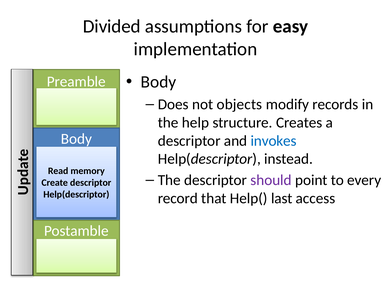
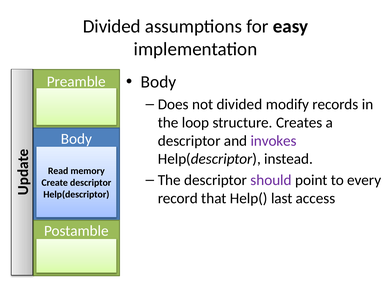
not objects: objects -> divided (239, 104)
help: help -> loop (196, 123)
invokes colour: blue -> purple (274, 141)
